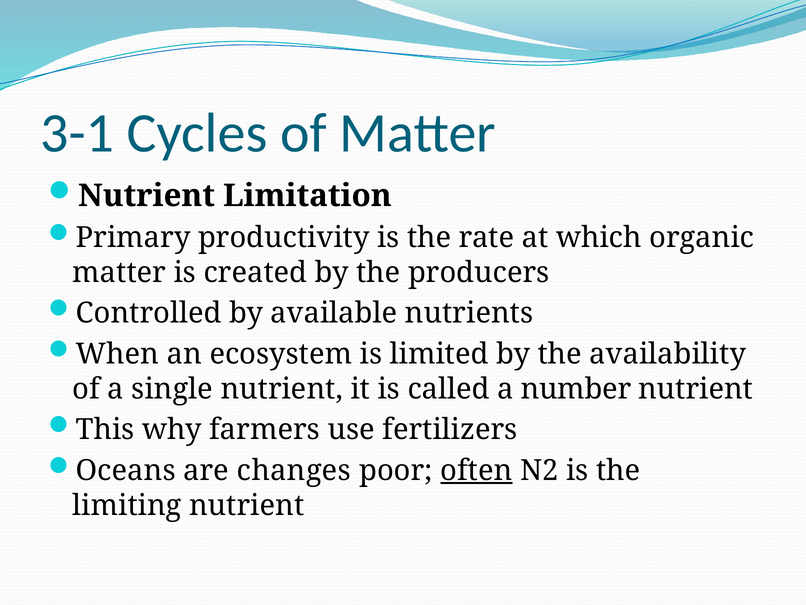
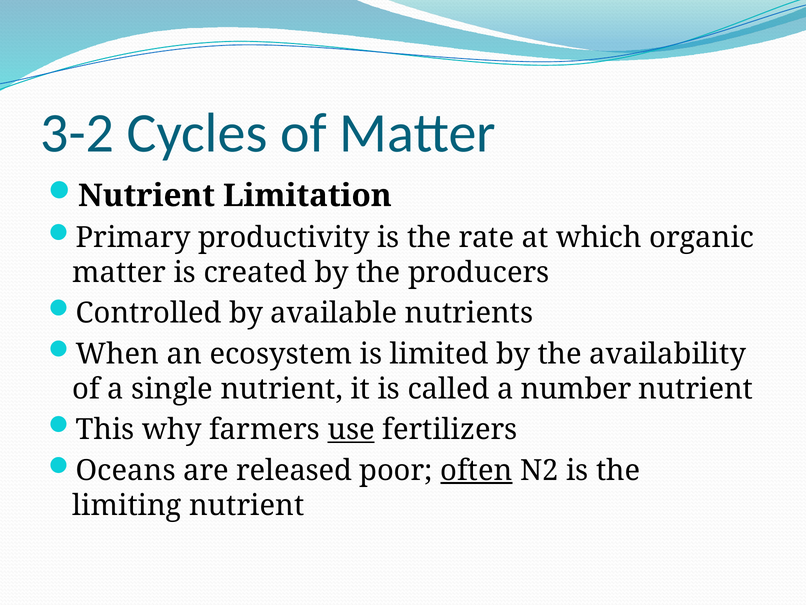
3-1: 3-1 -> 3-2 (77, 133)
use underline: none -> present (351, 429)
changes: changes -> released (294, 470)
